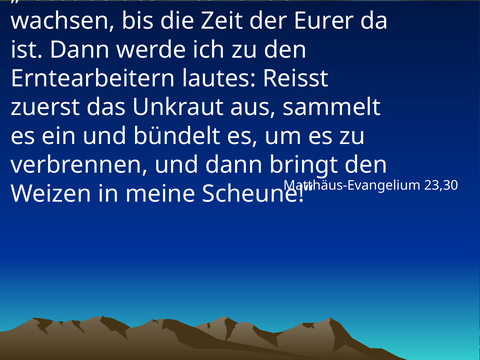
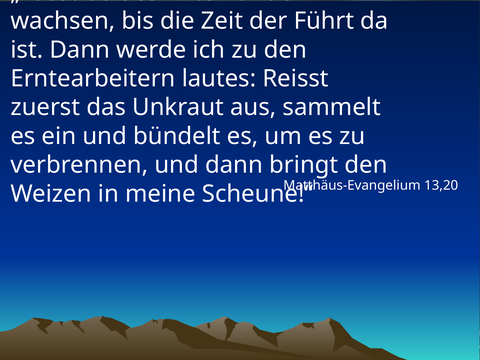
Eurer: Eurer -> Führt (324, 21)
23,30: 23,30 -> 13,20 (441, 185)
